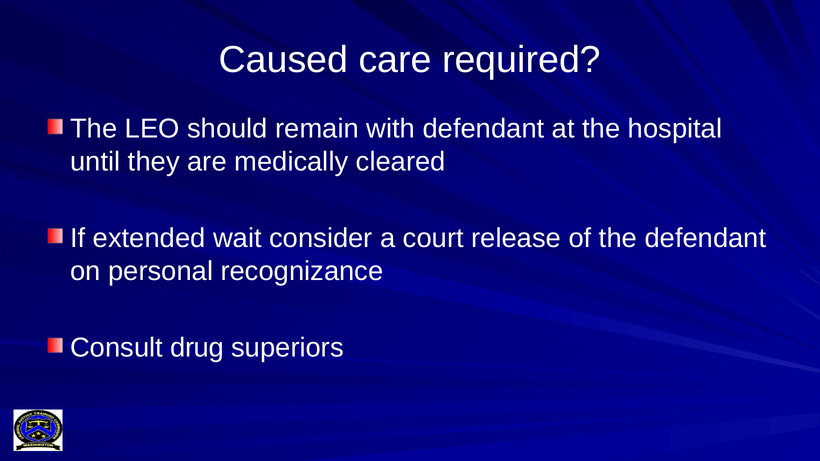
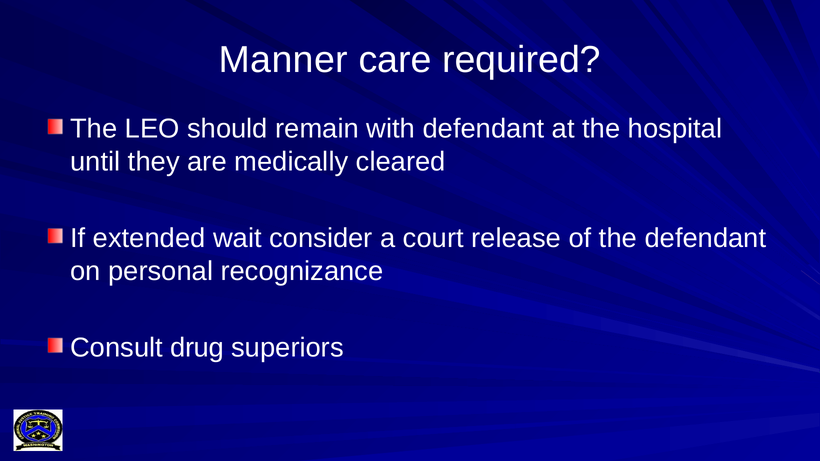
Caused: Caused -> Manner (283, 60)
